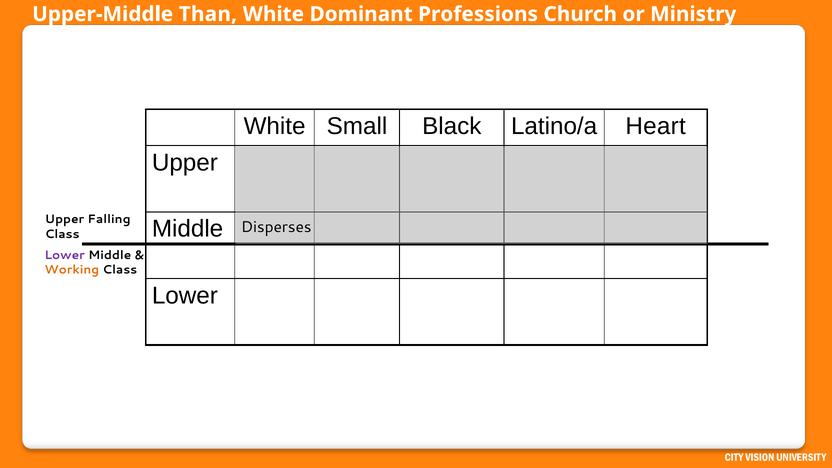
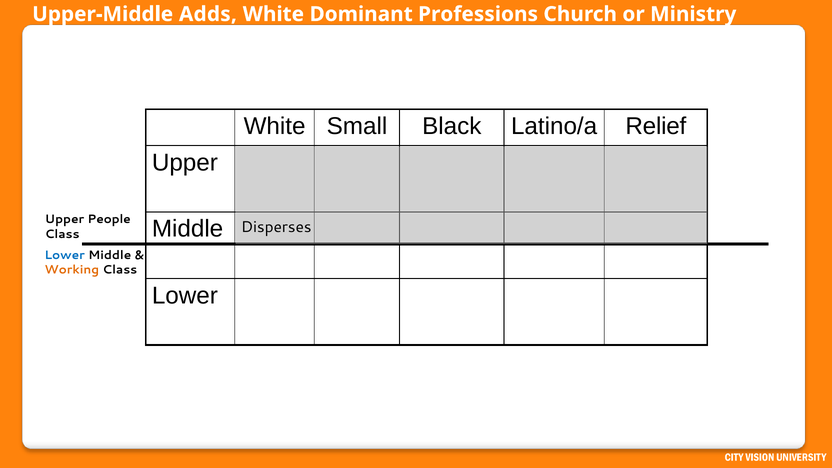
Than: Than -> Adds (208, 14)
Heart: Heart -> Relief (656, 126)
Falling: Falling -> People (109, 219)
Lower colour: purple -> blue (65, 255)
